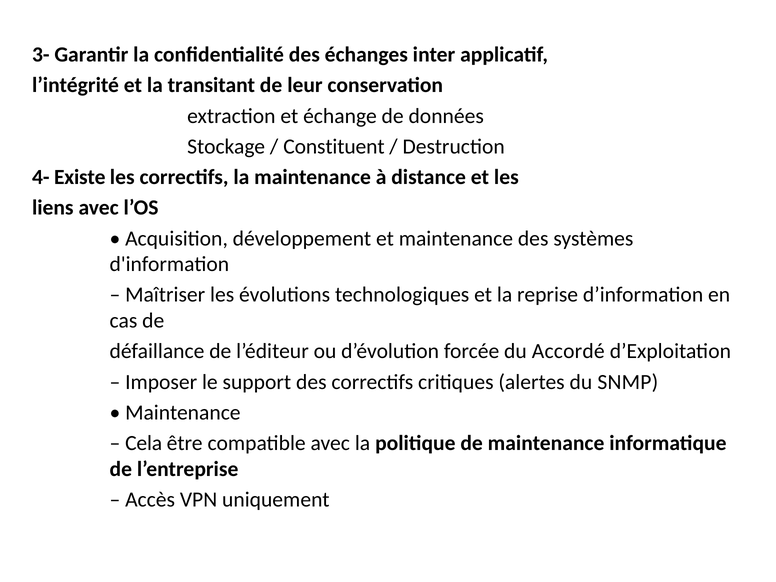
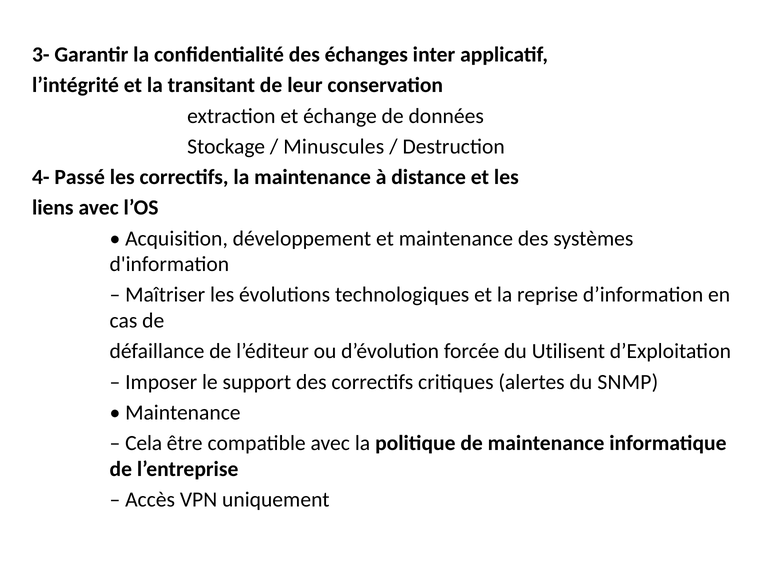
Constituent: Constituent -> Minuscules (334, 147)
Existe: Existe -> Passé (80, 177)
Accordé: Accordé -> Utilisent (568, 351)
